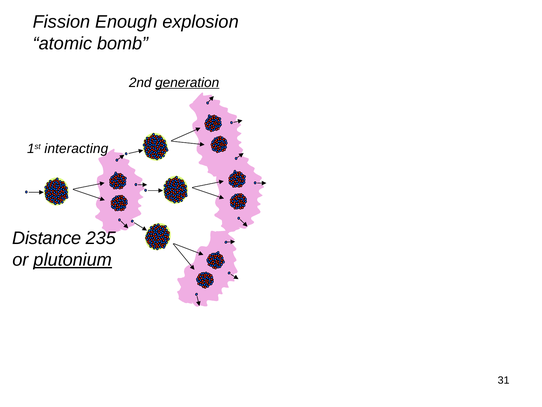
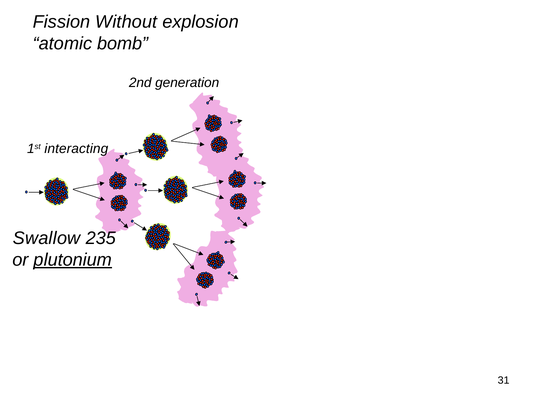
Enough: Enough -> Without (126, 22)
generation underline: present -> none (187, 82)
Distance: Distance -> Swallow (47, 238)
